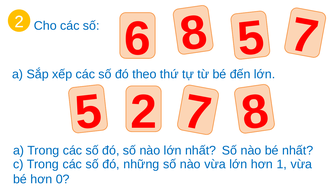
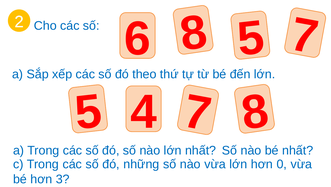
5 2: 2 -> 4 (144, 112)
1: 1 -> 0 (282, 164)
0: 0 -> 3 (63, 179)
